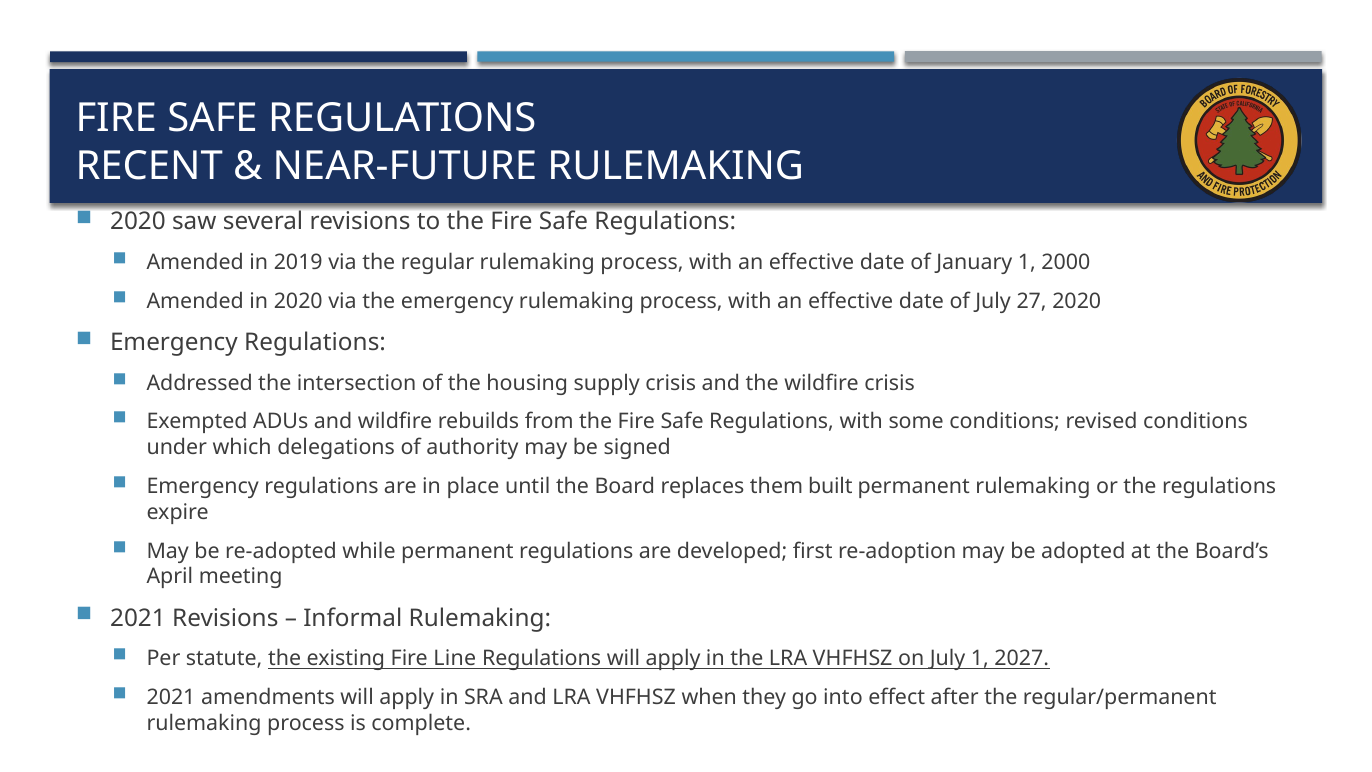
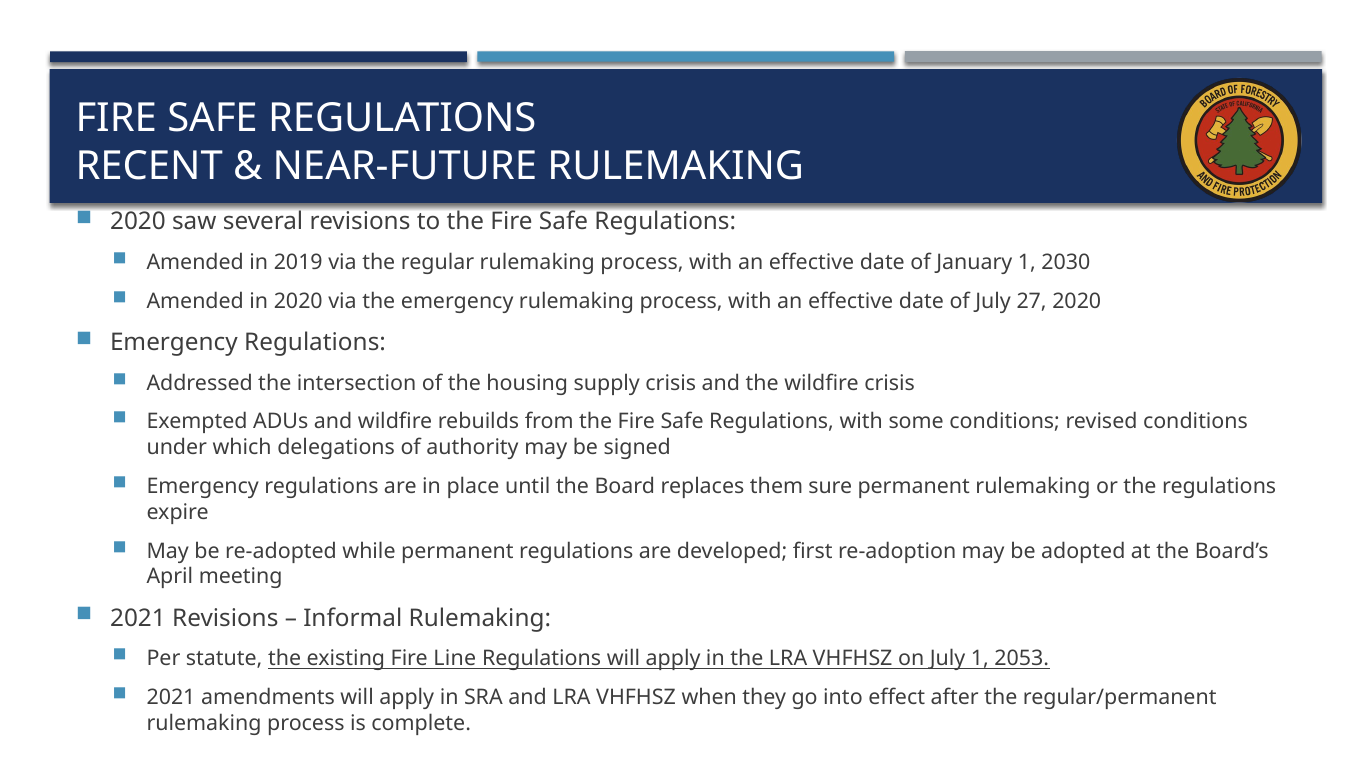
2000: 2000 -> 2030 (1066, 262)
built: built -> sure (830, 486)
2027: 2027 -> 2053 (1022, 658)
